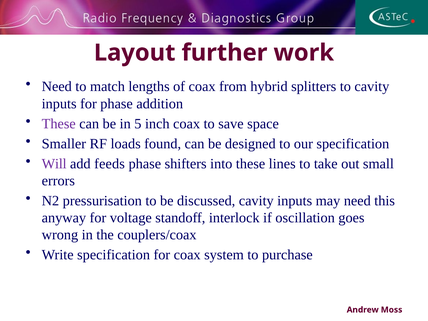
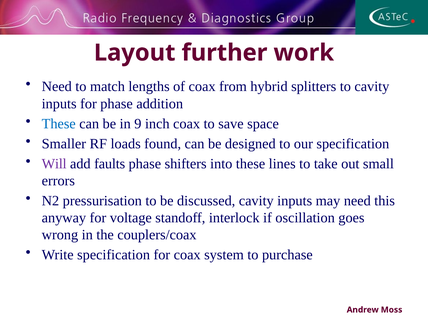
These colour: purple -> blue (59, 124)
5: 5 -> 9 (138, 124)
feeds: feeds -> faults (110, 164)
